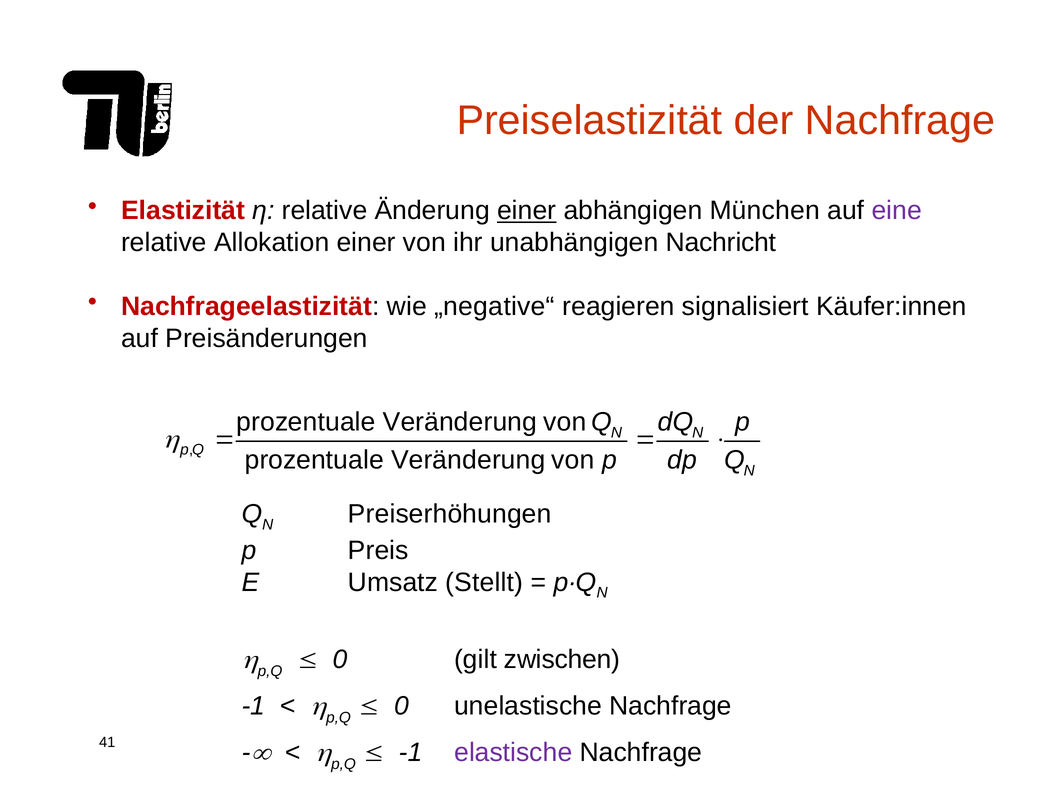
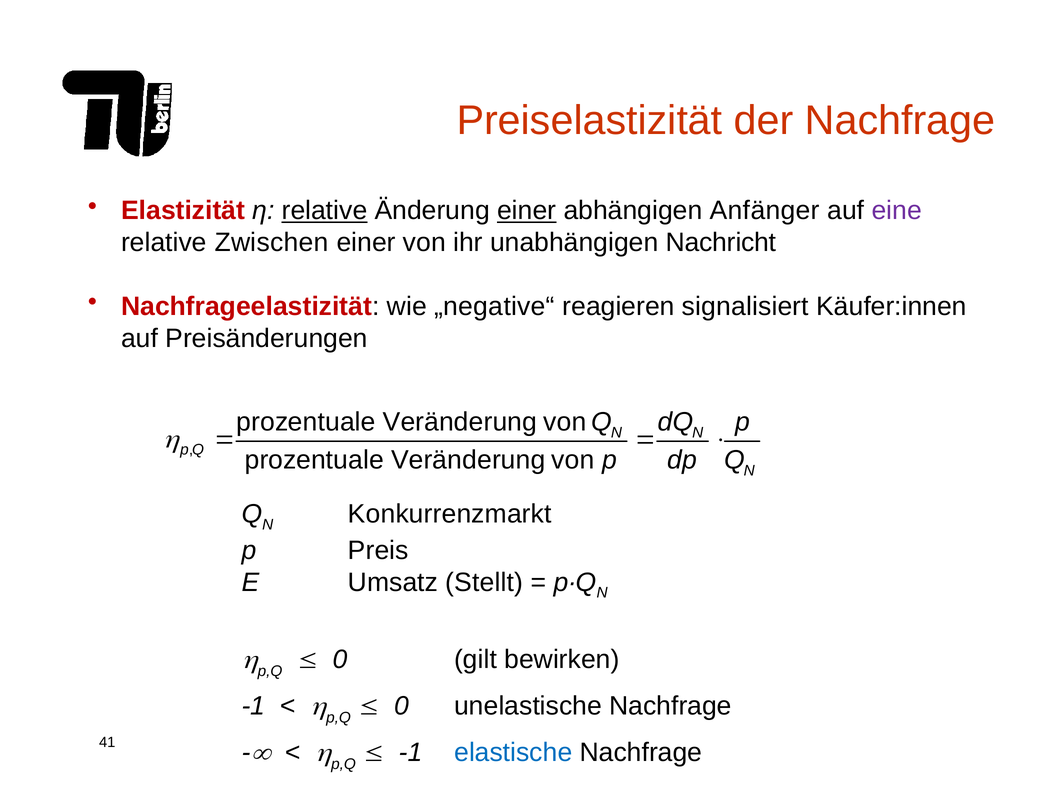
relative underline: none -> present (325, 210)
München: München -> Anfänger (765, 210)
Allokation: Allokation -> Zwischen (272, 242)
Preiserhöhungen: Preiserhöhungen -> Konkurrenzmarkt (450, 514)
zwischen: zwischen -> bewirken (562, 659)
elastische colour: purple -> blue (513, 752)
